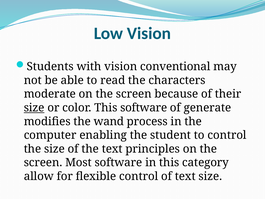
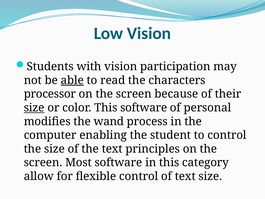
conventional: conventional -> participation (175, 67)
able underline: none -> present (72, 80)
moderate: moderate -> processor (50, 94)
generate: generate -> personal (207, 108)
